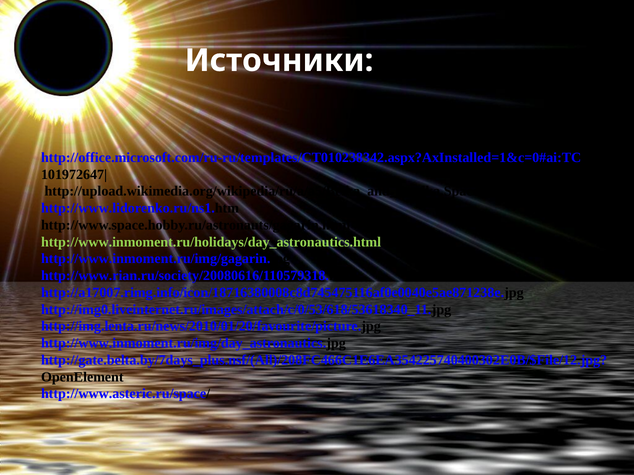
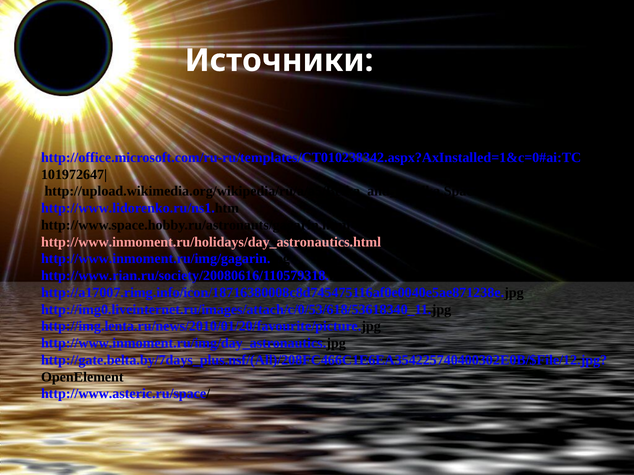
http://www.inmoment.ru/holidays/day_astronautics.html colour: light green -> pink (211, 242)
